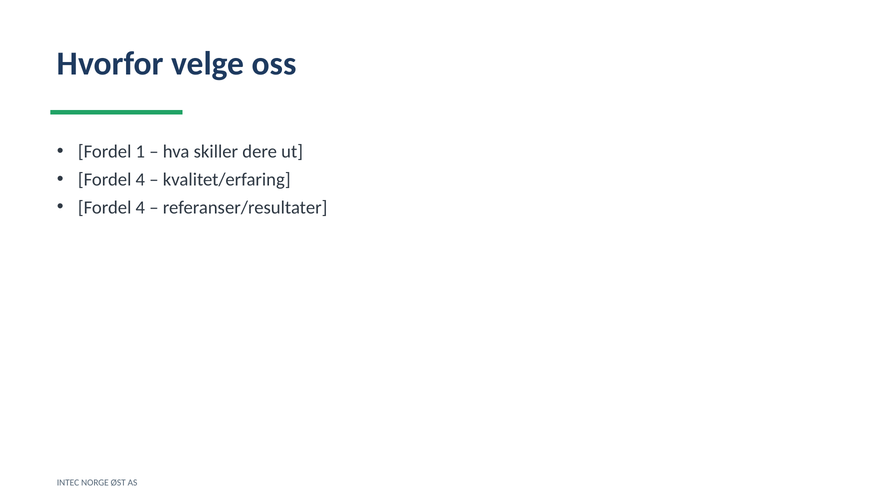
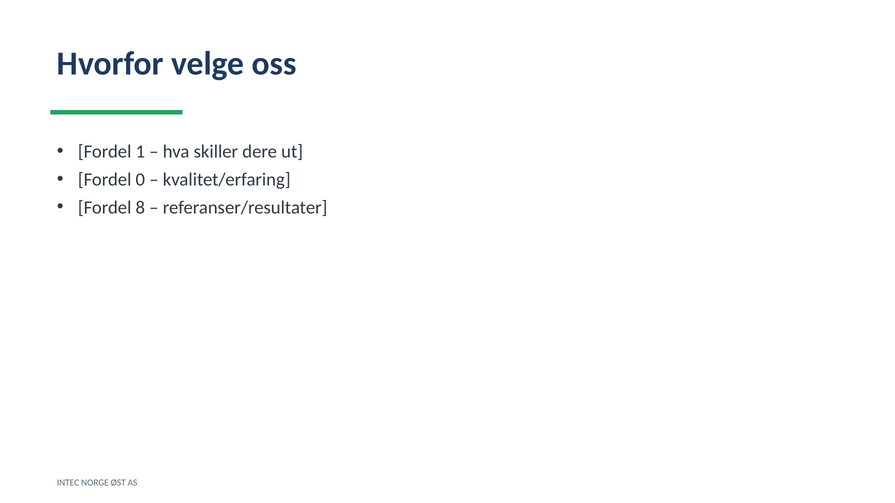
4: 4 -> 0 (140, 180)
4: 4 -> 8 (140, 208)
